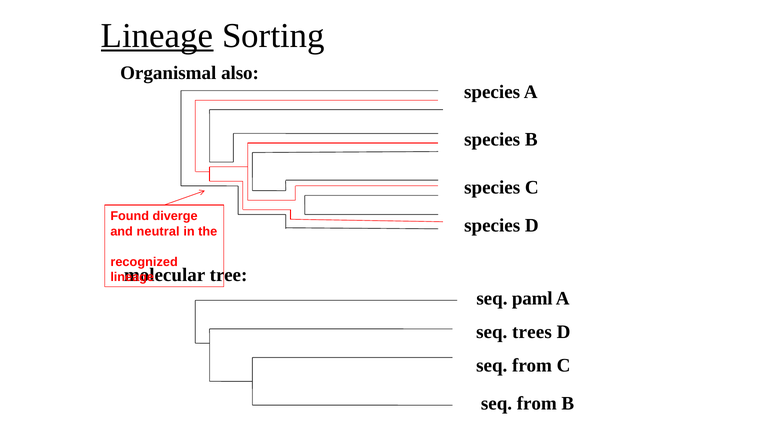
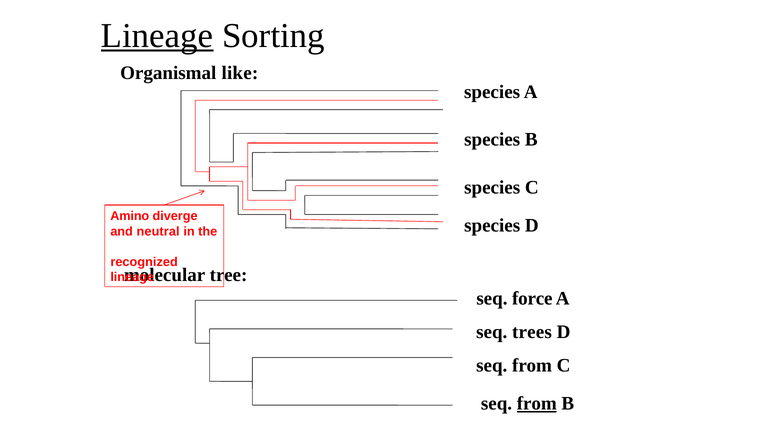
also: also -> like (240, 73)
Found: Found -> Amino (130, 216)
paml: paml -> force (532, 298)
from underline: none -> present (537, 403)
